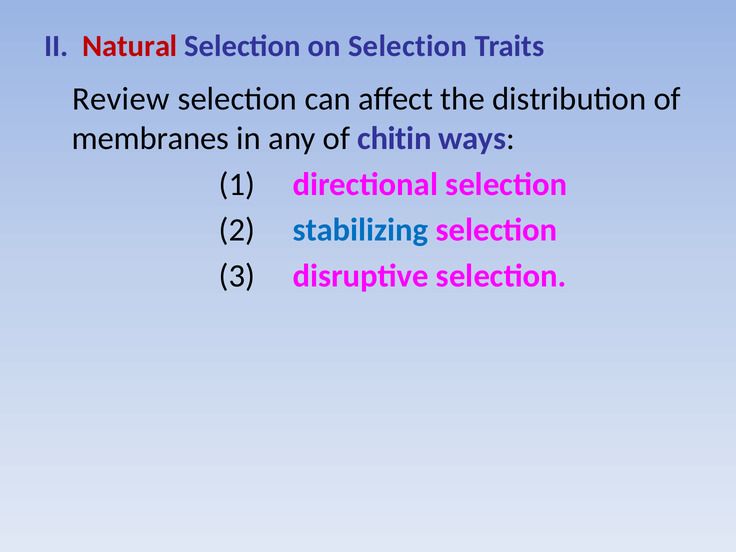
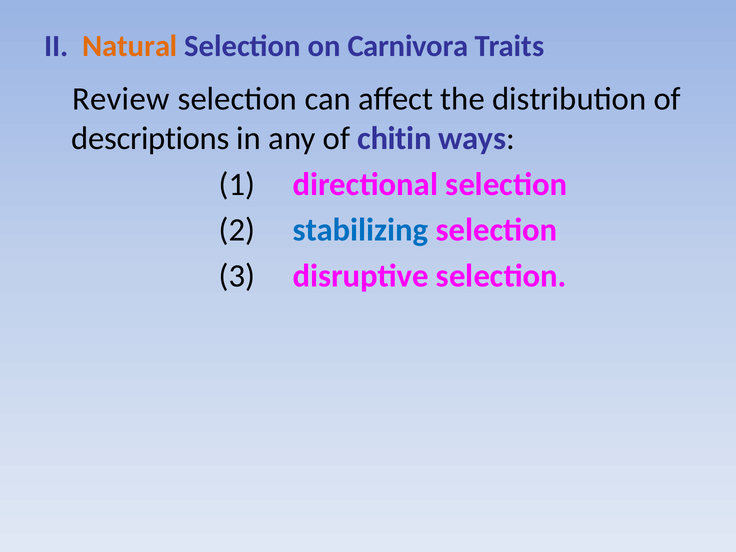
Natural colour: red -> orange (130, 46)
on Selection: Selection -> Carnivora (408, 46)
membranes: membranes -> descriptions (150, 138)
